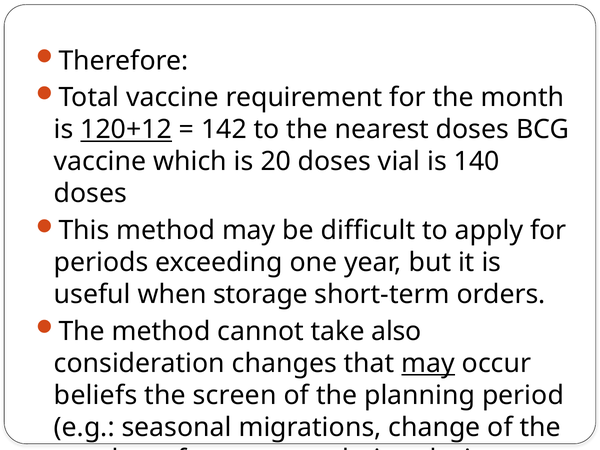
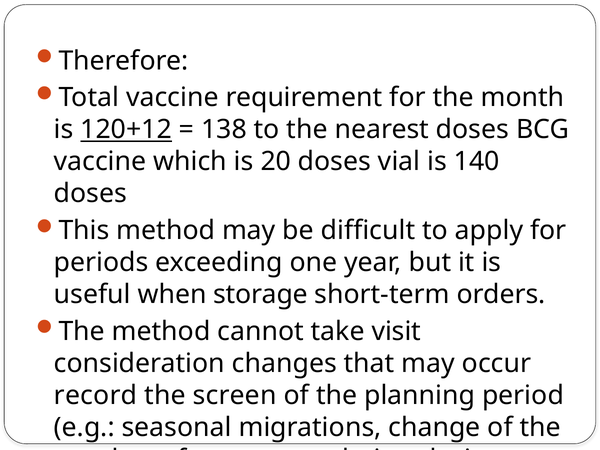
142: 142 -> 138 (224, 130)
also: also -> visit (396, 331)
may underline: present -> none (428, 363)
beliefs: beliefs -> record (96, 395)
